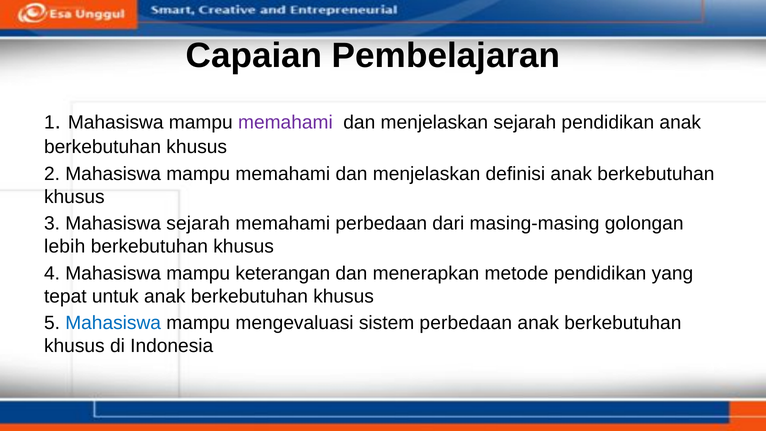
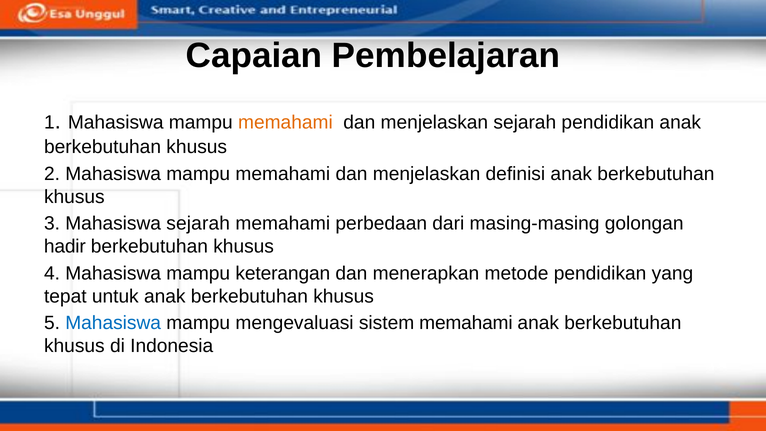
memahami colour: purple -> orange (285, 123)
lebih: lebih -> hadir (65, 246)
sistem perbedaan: perbedaan -> memahami (466, 323)
